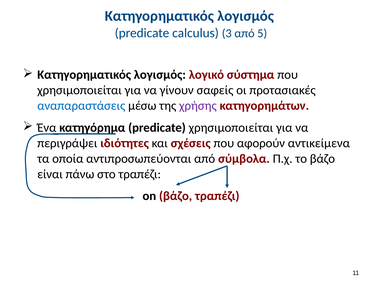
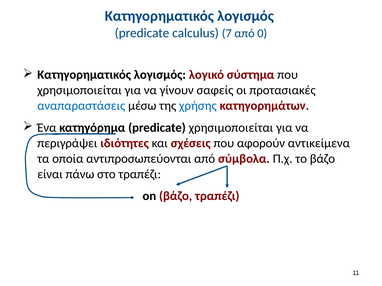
3: 3 -> 7 (227, 33)
5: 5 -> 0 (262, 33)
χρήσης colour: purple -> blue (198, 106)
